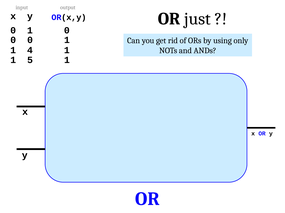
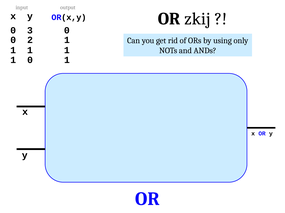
just: just -> zkij (197, 19)
1: 1 -> 3 (30, 30)
0 0: 0 -> 2 (30, 40)
4: 4 -> 1 (30, 50)
1 5: 5 -> 0 (30, 60)
